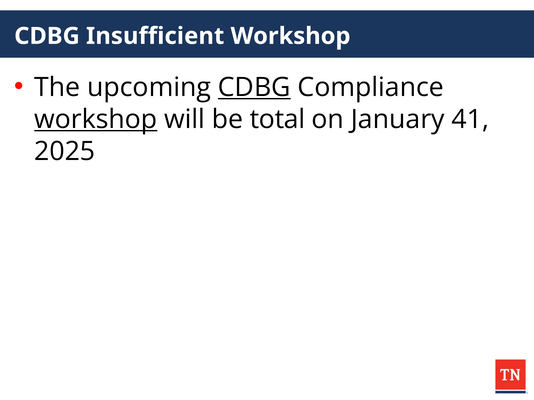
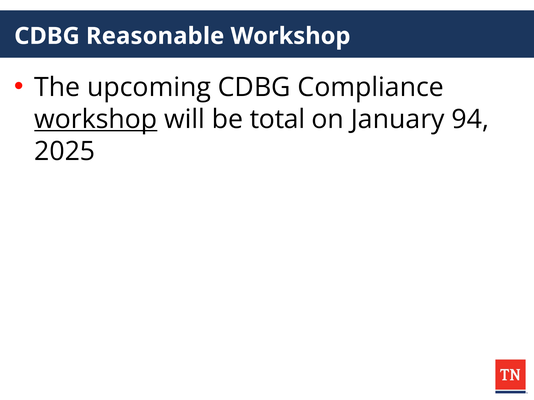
Insufficient: Insufficient -> Reasonable (155, 36)
CDBG underline: present -> none (254, 87)
41: 41 -> 94 (470, 119)
